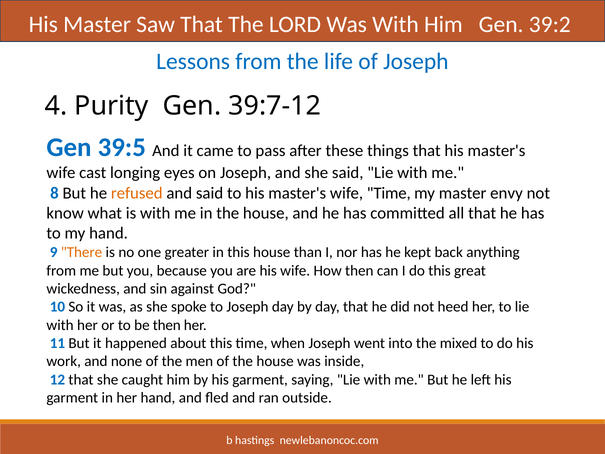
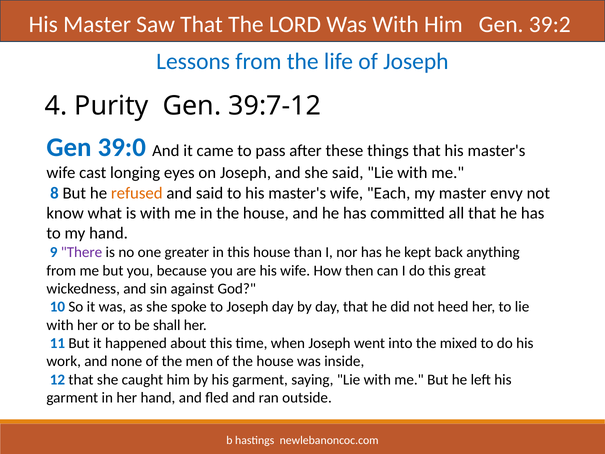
39:5: 39:5 -> 39:0 (122, 147)
wife Time: Time -> Each (389, 193)
There colour: orange -> purple (81, 252)
be then: then -> shall (167, 325)
